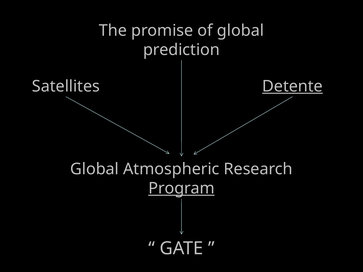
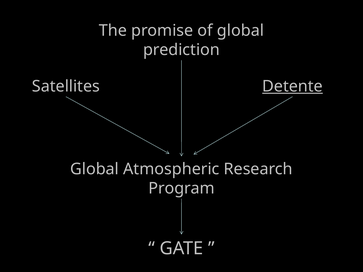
Program underline: present -> none (182, 188)
